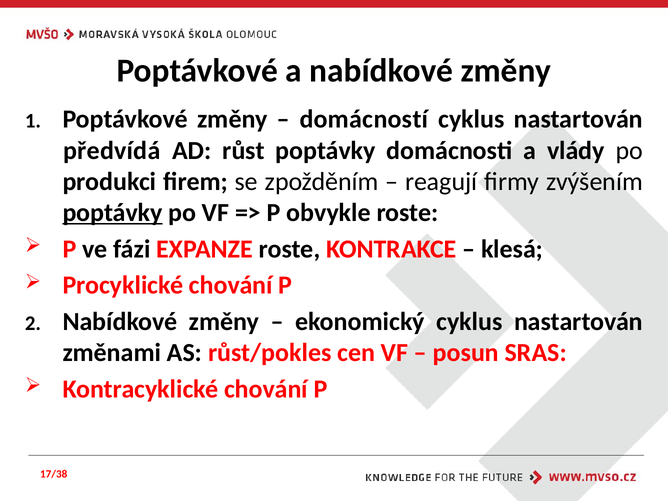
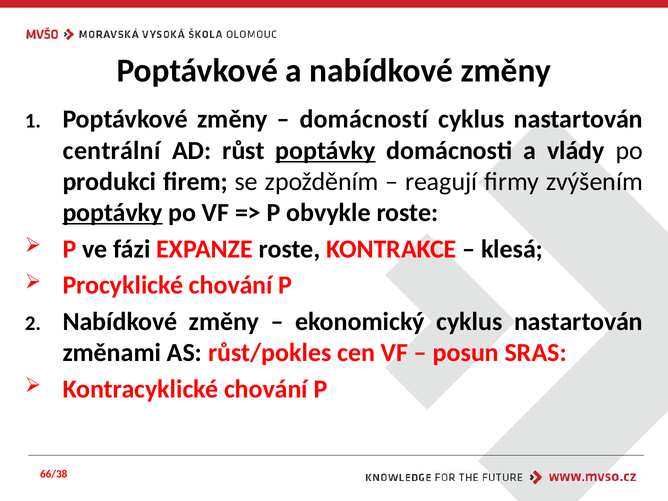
předvídá: předvídá -> centrální (112, 151)
poptávky underline: none -> present (326, 151)
17/38: 17/38 -> 66/38 (54, 474)
